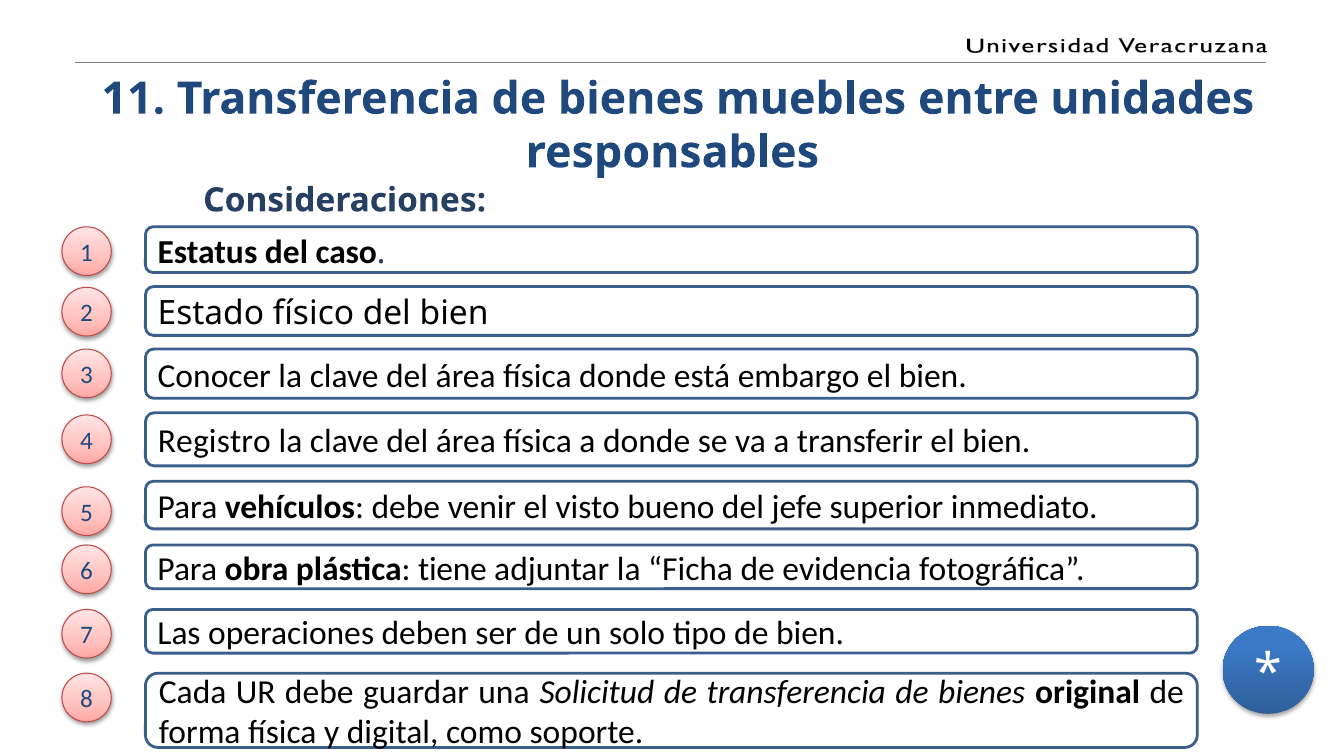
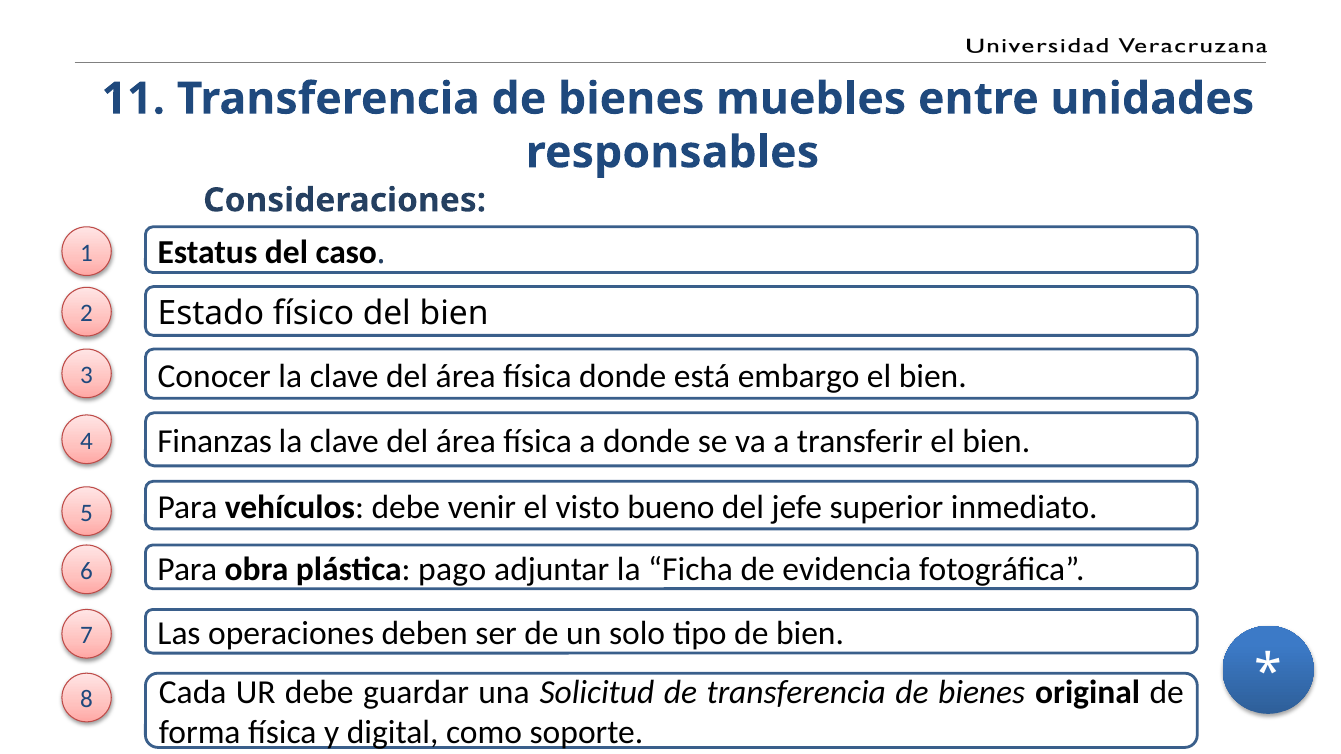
Registro: Registro -> Finanzas (215, 442)
tiene: tiene -> pago (452, 569)
